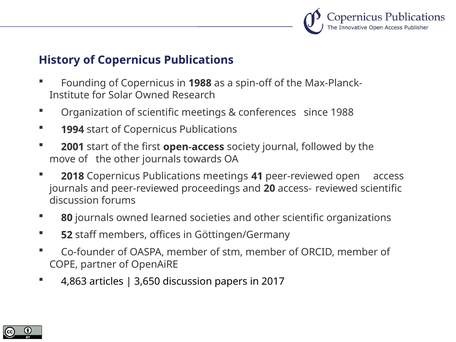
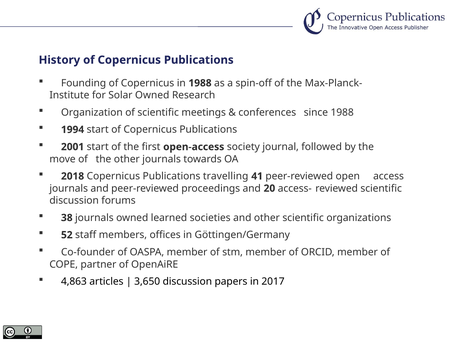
Publications meetings: meetings -> travelling (226, 176)
80: 80 -> 38 (67, 218)
